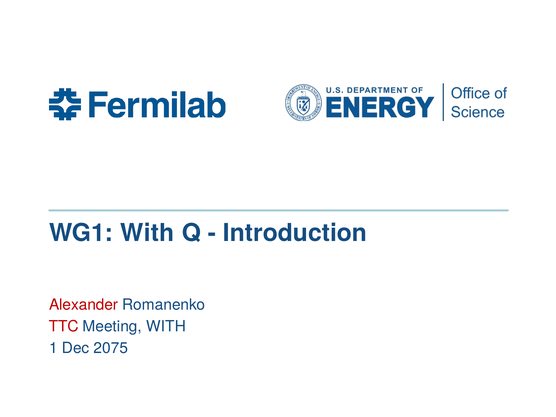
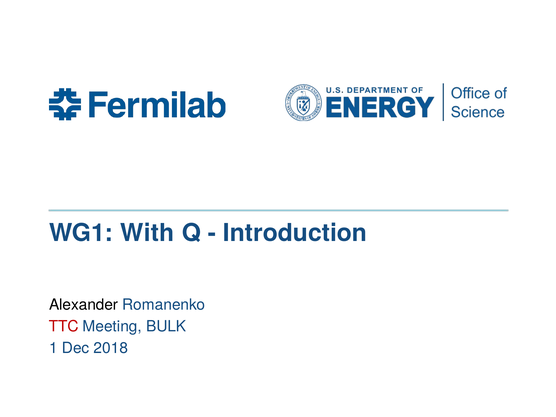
Alexander colour: red -> black (84, 305)
Meeting WITH: WITH -> BULK (166, 326)
2075: 2075 -> 2018 (111, 348)
